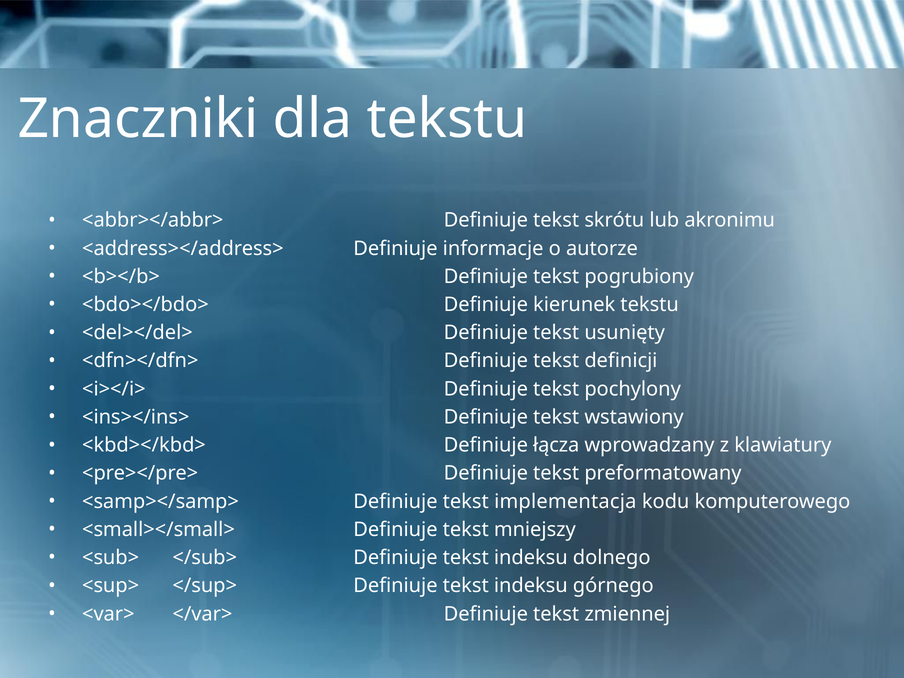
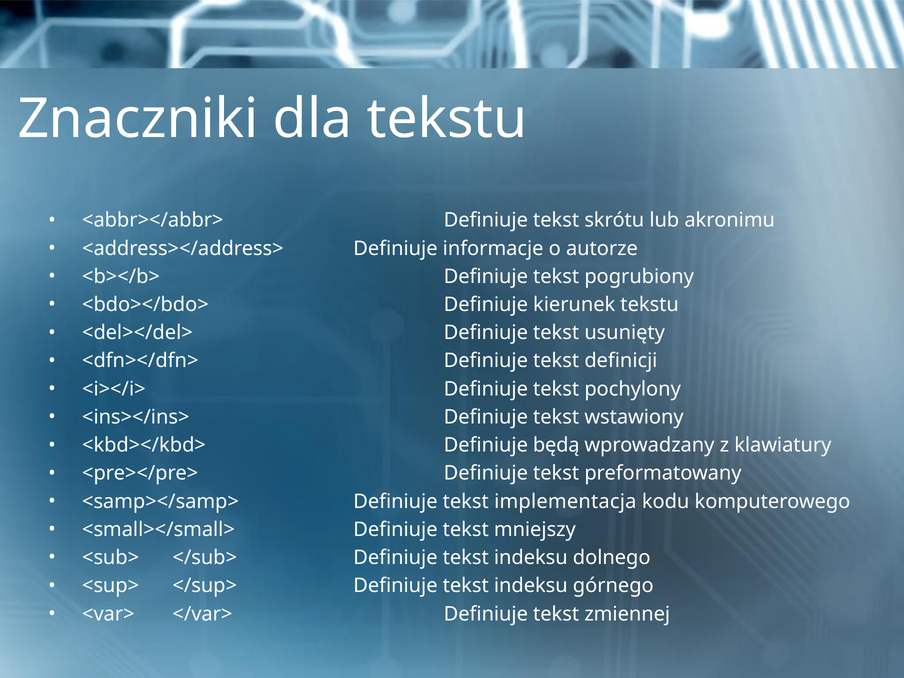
łącza: łącza -> będą (556, 445)
